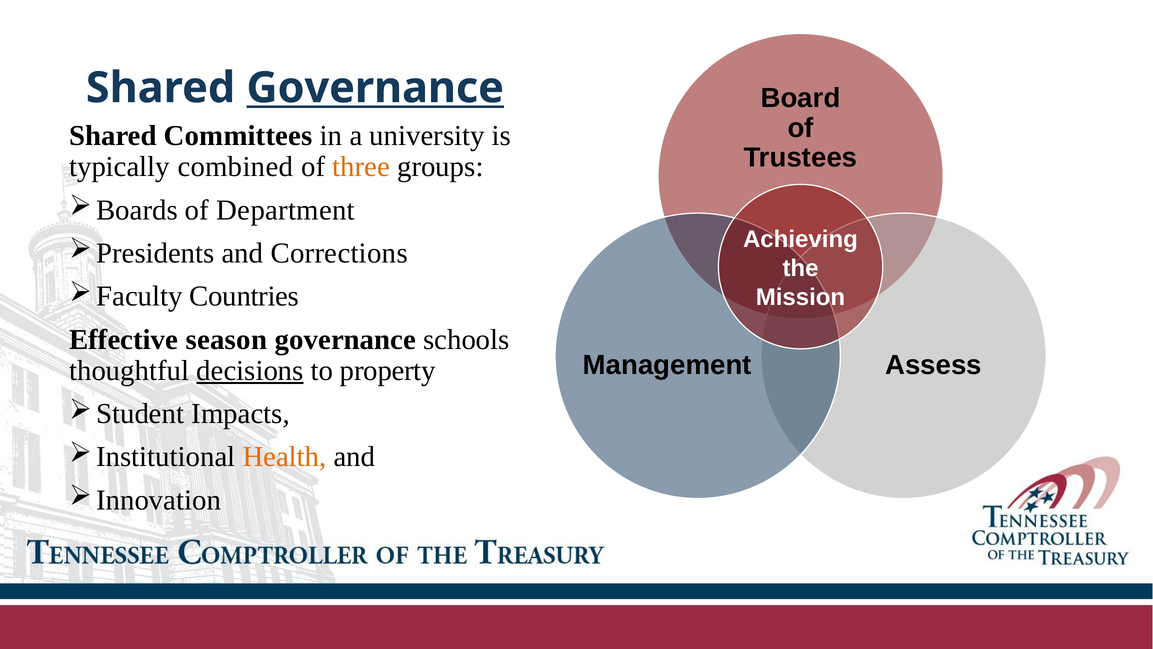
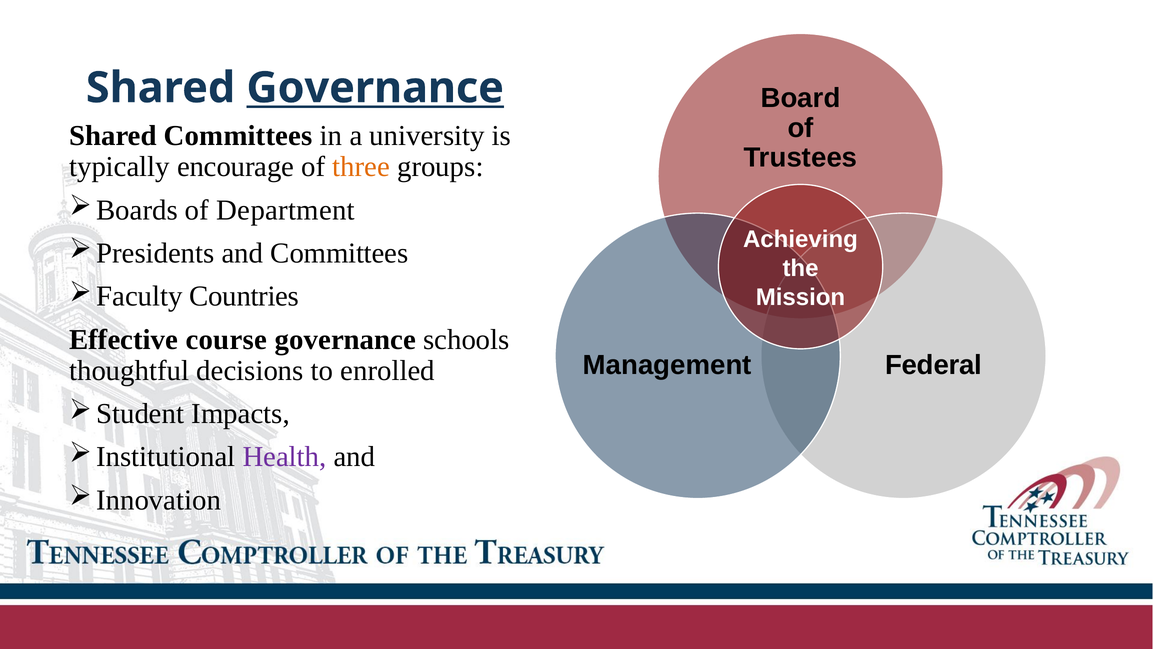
combined: combined -> encourage (236, 167)
and Corrections: Corrections -> Committees (339, 253)
season: season -> course (226, 339)
Assess: Assess -> Federal (934, 365)
decisions underline: present -> none (250, 370)
property: property -> enrolled (388, 370)
Health colour: orange -> purple (284, 457)
